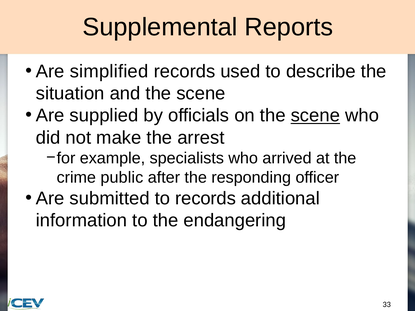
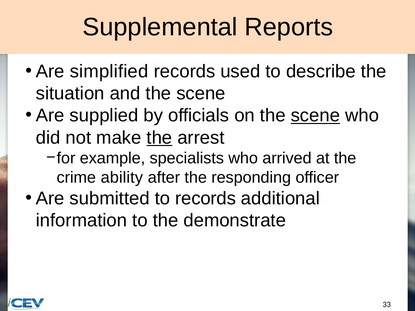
the underline: none -> present (159, 138)
public: public -> ability (122, 178)
endangering: endangering -> demonstrate (235, 221)
